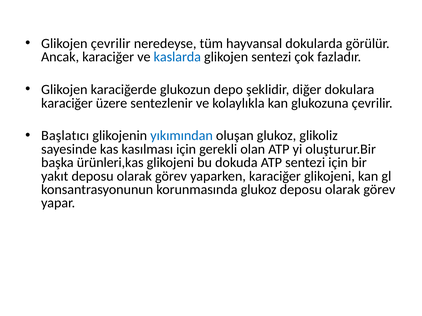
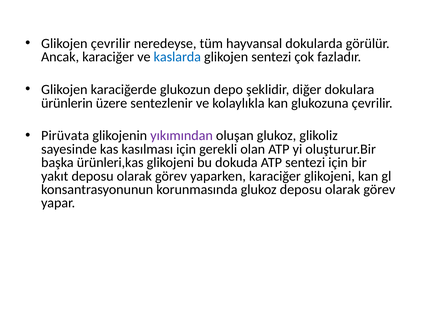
karaciğer: karaciğer -> ürünlerin (67, 103)
Başlatıcı: Başlatıcı -> Pirüvata (65, 136)
yıkımından colour: blue -> purple (182, 136)
